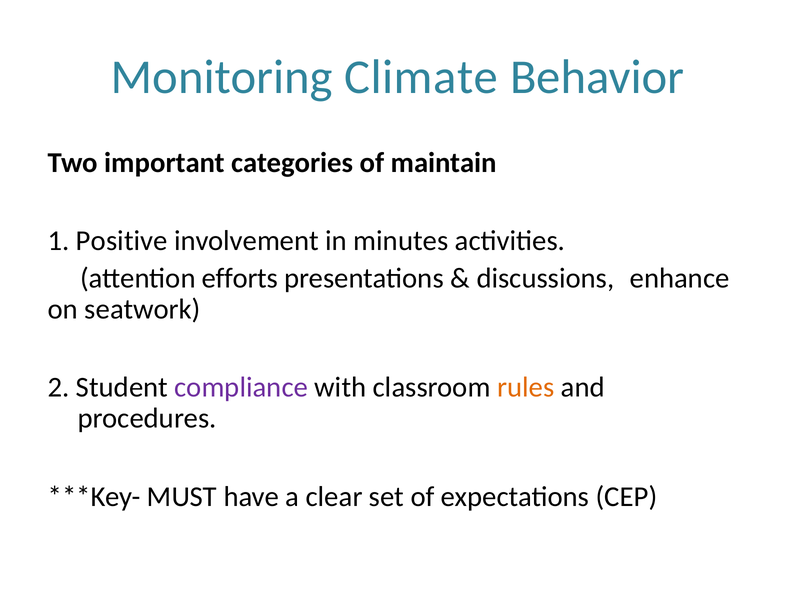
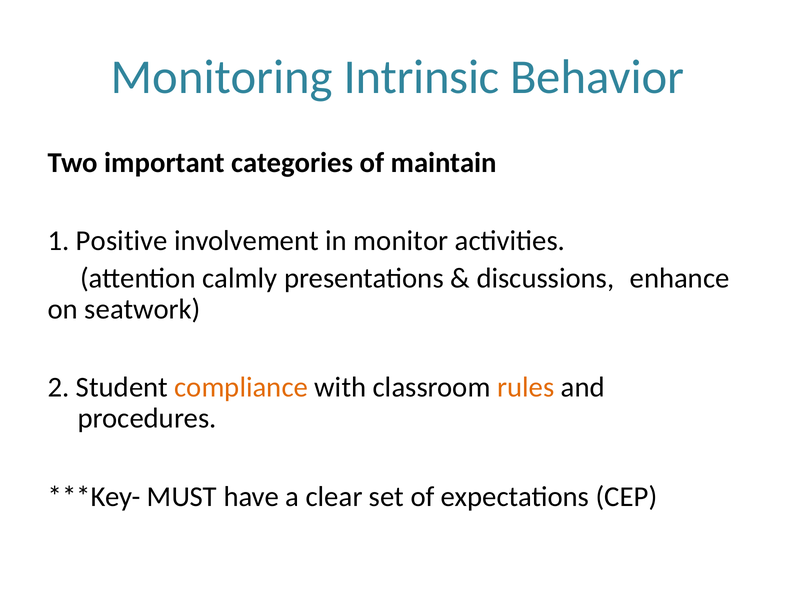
Climate: Climate -> Intrinsic (422, 77)
minutes: minutes -> monitor (401, 241)
efforts: efforts -> calmly (240, 278)
compliance colour: purple -> orange (241, 387)
